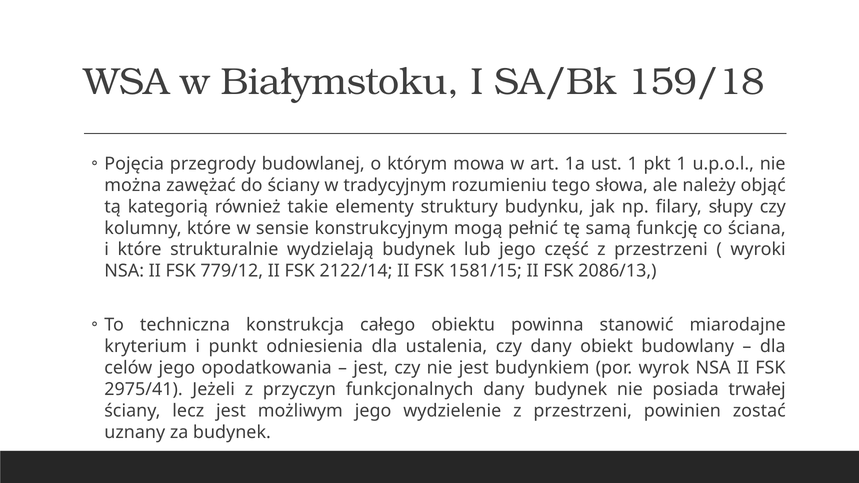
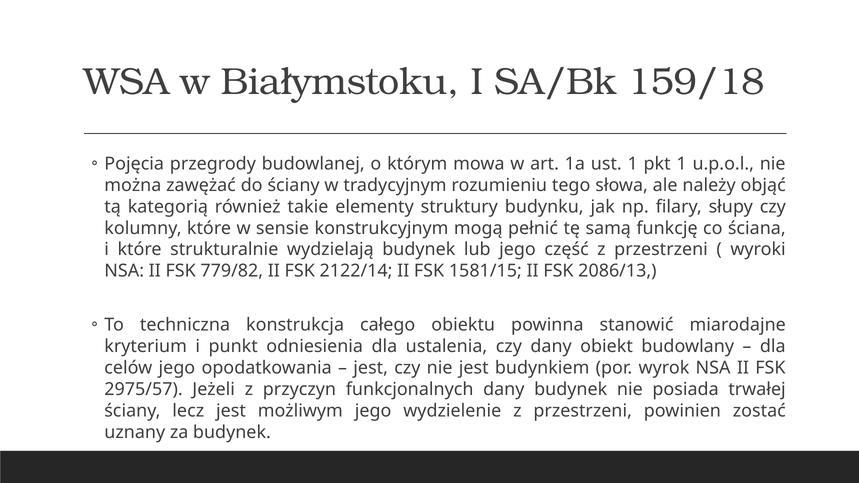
779/12: 779/12 -> 779/82 (232, 271)
2975/41: 2975/41 -> 2975/57 (144, 389)
